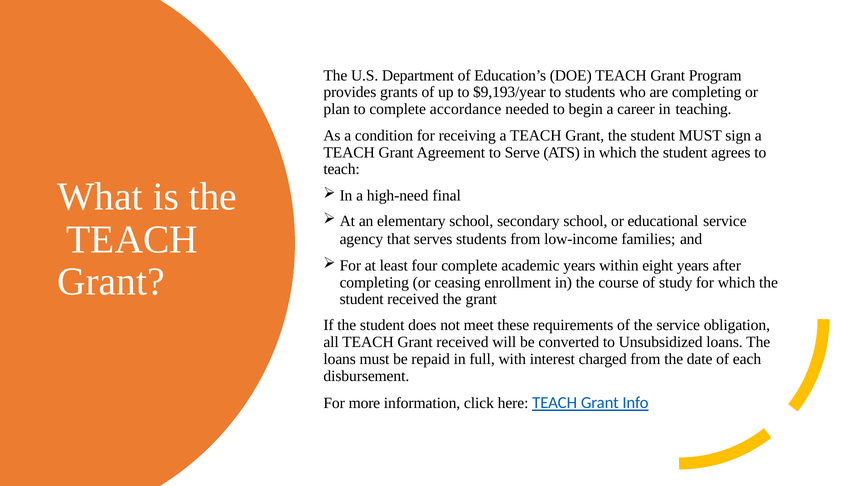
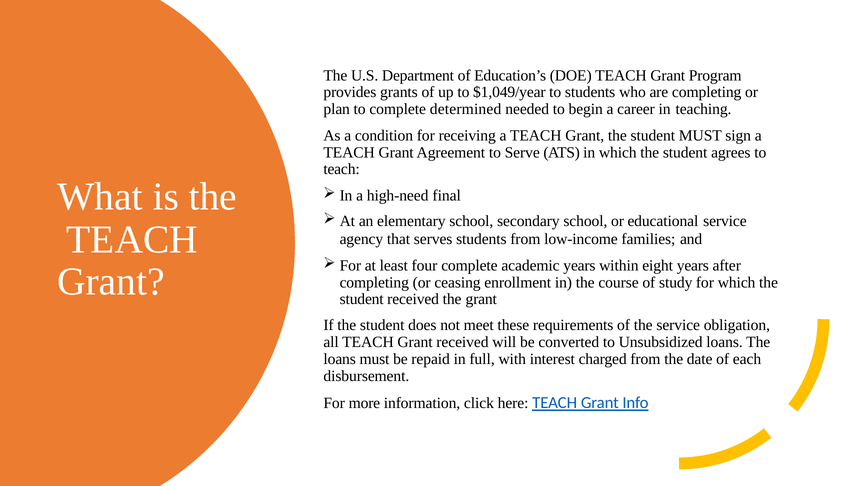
$9,193/year: $9,193/year -> $1,049/year (509, 92)
accordance: accordance -> determined (466, 109)
